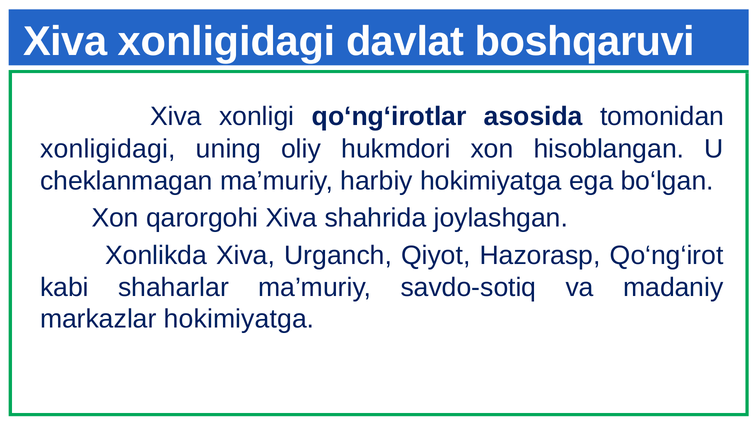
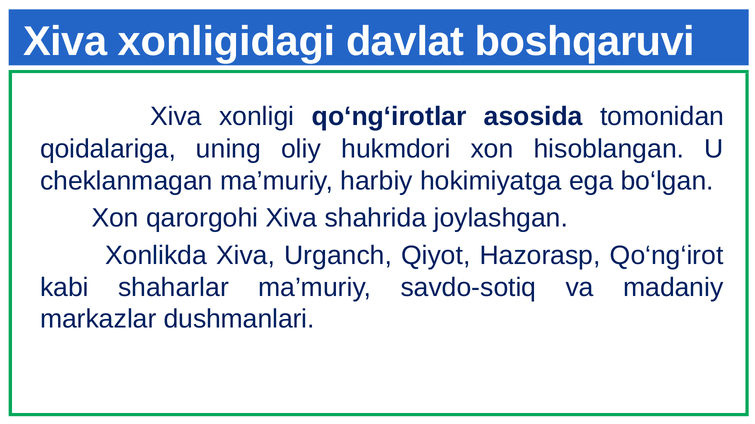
xonligidagi: xonligidagi -> qoidalariga (108, 149)
markazlar hokimiyatga: hokimiyatga -> dushmanlari (239, 320)
